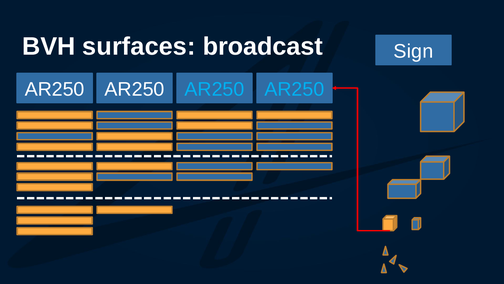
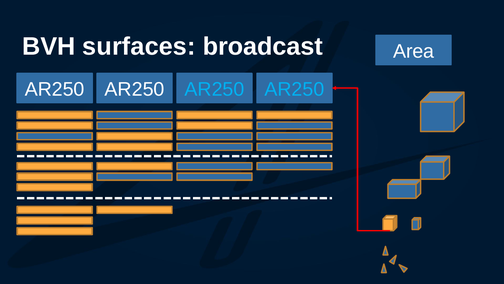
Sign: Sign -> Area (414, 51)
